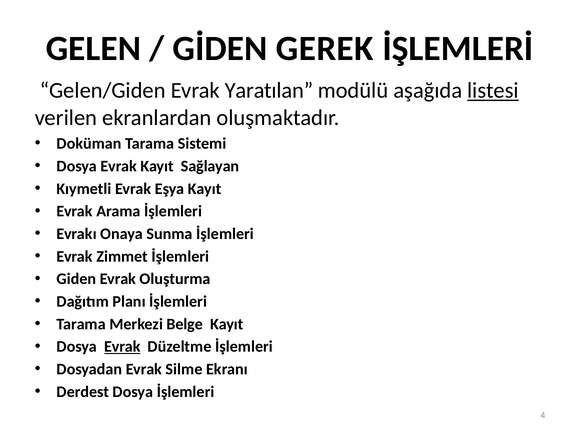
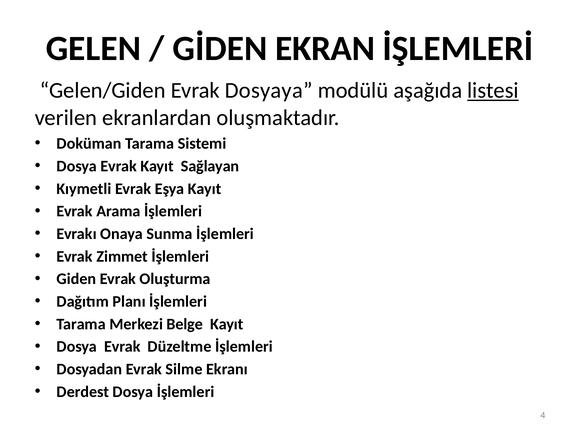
GEREK: GEREK -> EKRAN (325, 48)
Yaratılan: Yaratılan -> Dosyaya (269, 91)
Evrak underline: present -> none (122, 347)
